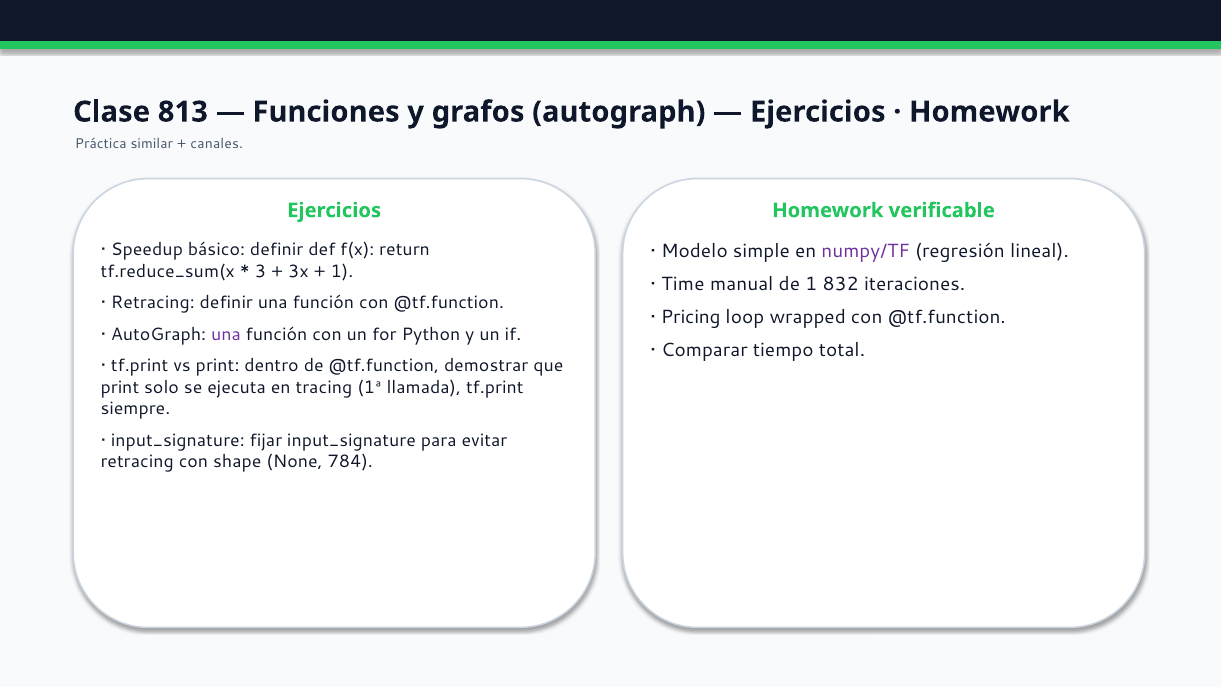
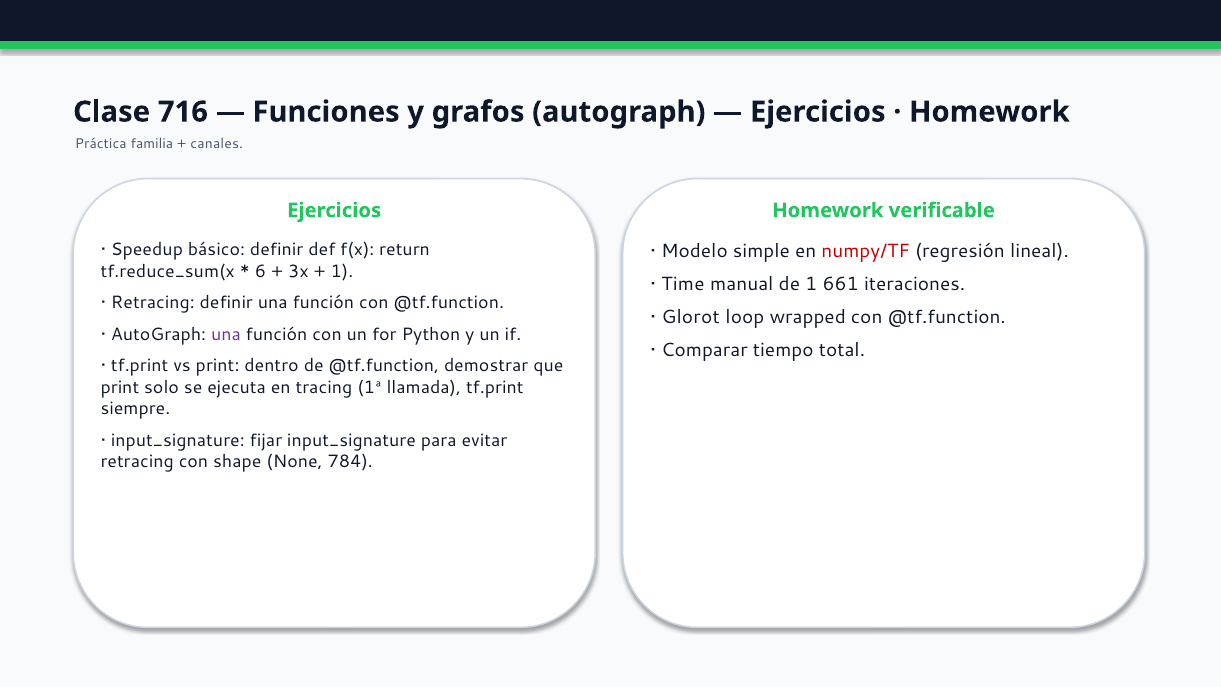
813: 813 -> 716 (183, 112)
similar: similar -> familia (152, 144)
numpy/TF colour: purple -> red (866, 251)
3: 3 -> 6 (260, 271)
832: 832 -> 661 (841, 284)
Pricing: Pricing -> Glorot (691, 317)
